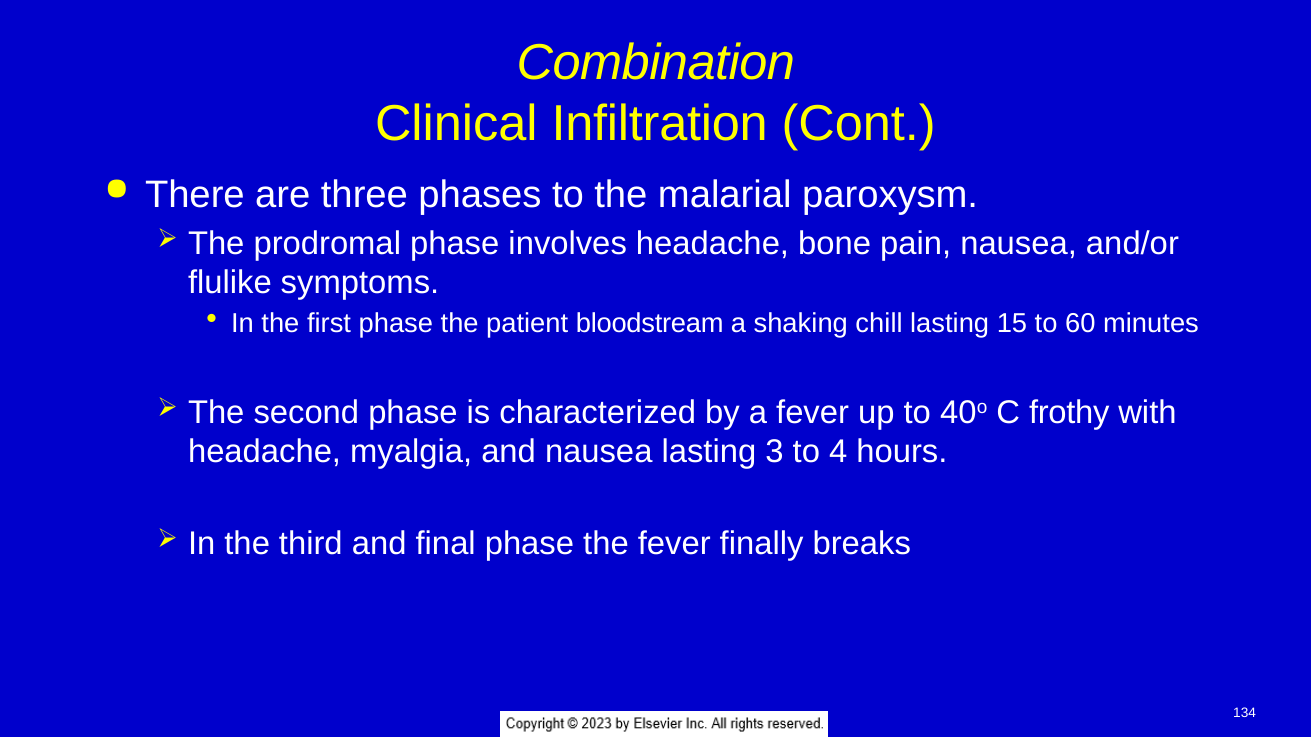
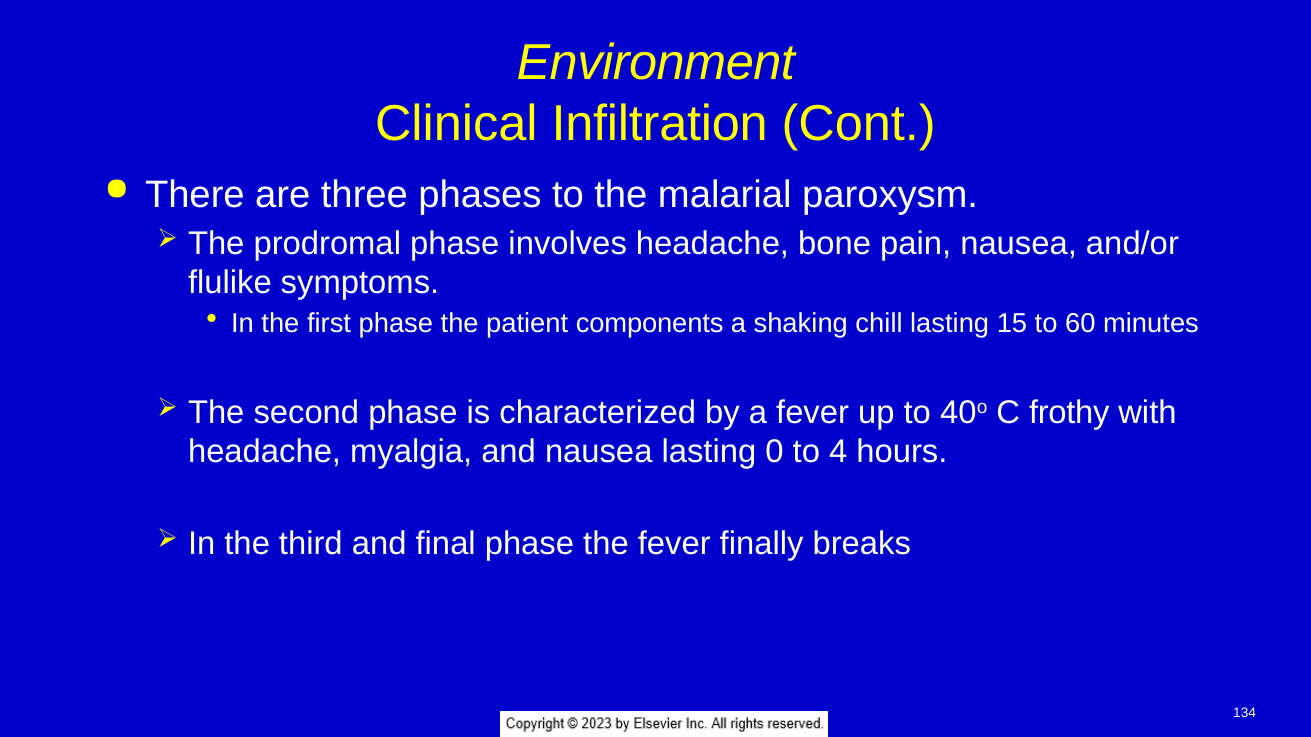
Combination: Combination -> Environment (656, 63)
bloodstream: bloodstream -> components (650, 324)
3: 3 -> 0 (775, 452)
